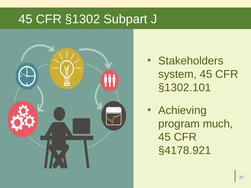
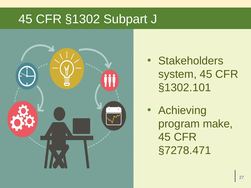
much: much -> make (218, 124)
§4178.921: §4178.921 -> §7278.471 (185, 151)
